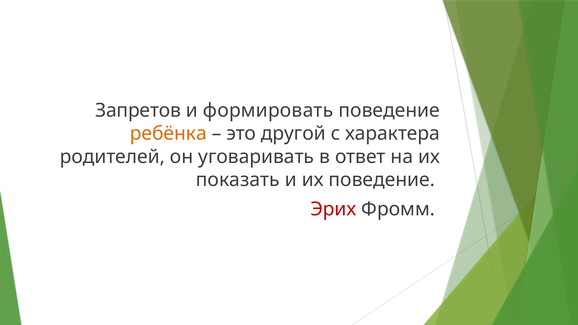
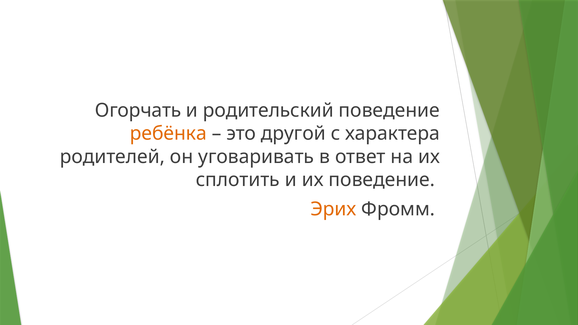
Запретов: Запретов -> Огорчать (138, 111)
формировать: формировать -> родительский (268, 111)
показать: показать -> сплотить (238, 180)
Эрих colour: red -> orange (333, 209)
